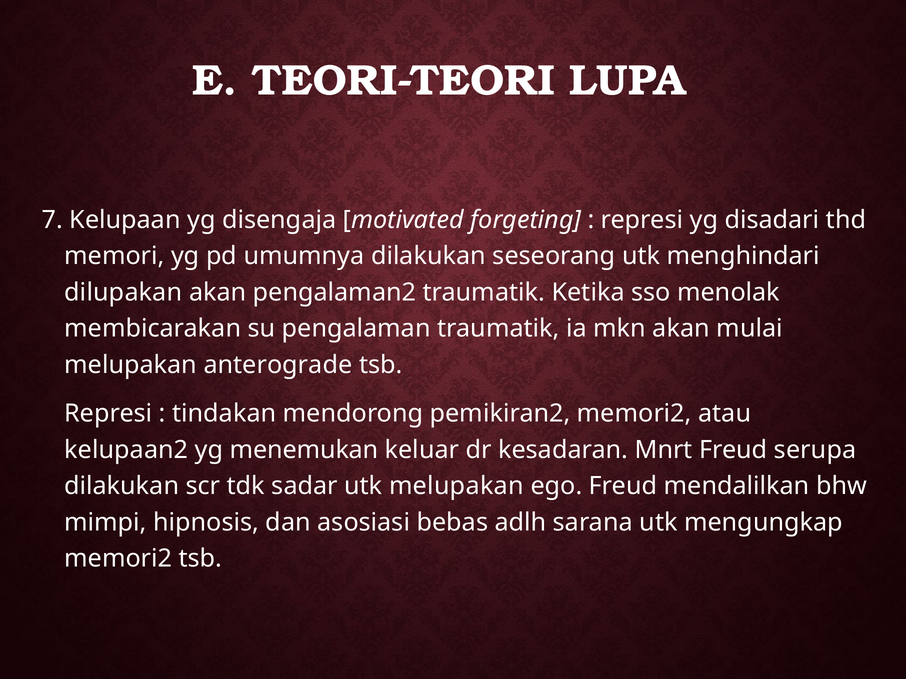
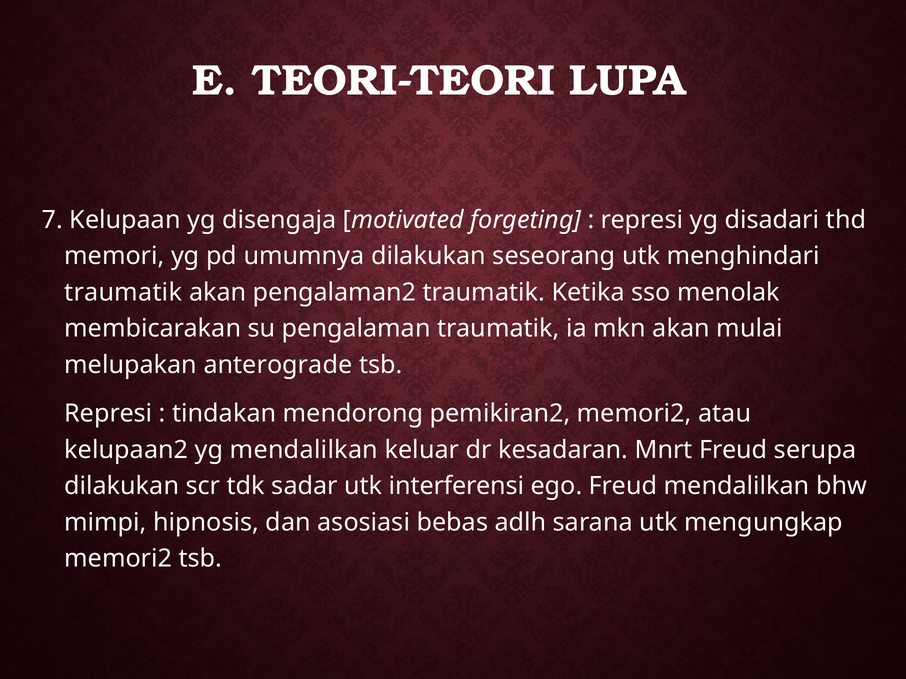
dilupakan: dilupakan -> traumatik (123, 293)
yg menemukan: menemukan -> mendalilkan (304, 450)
utk melupakan: melupakan -> interferensi (457, 487)
